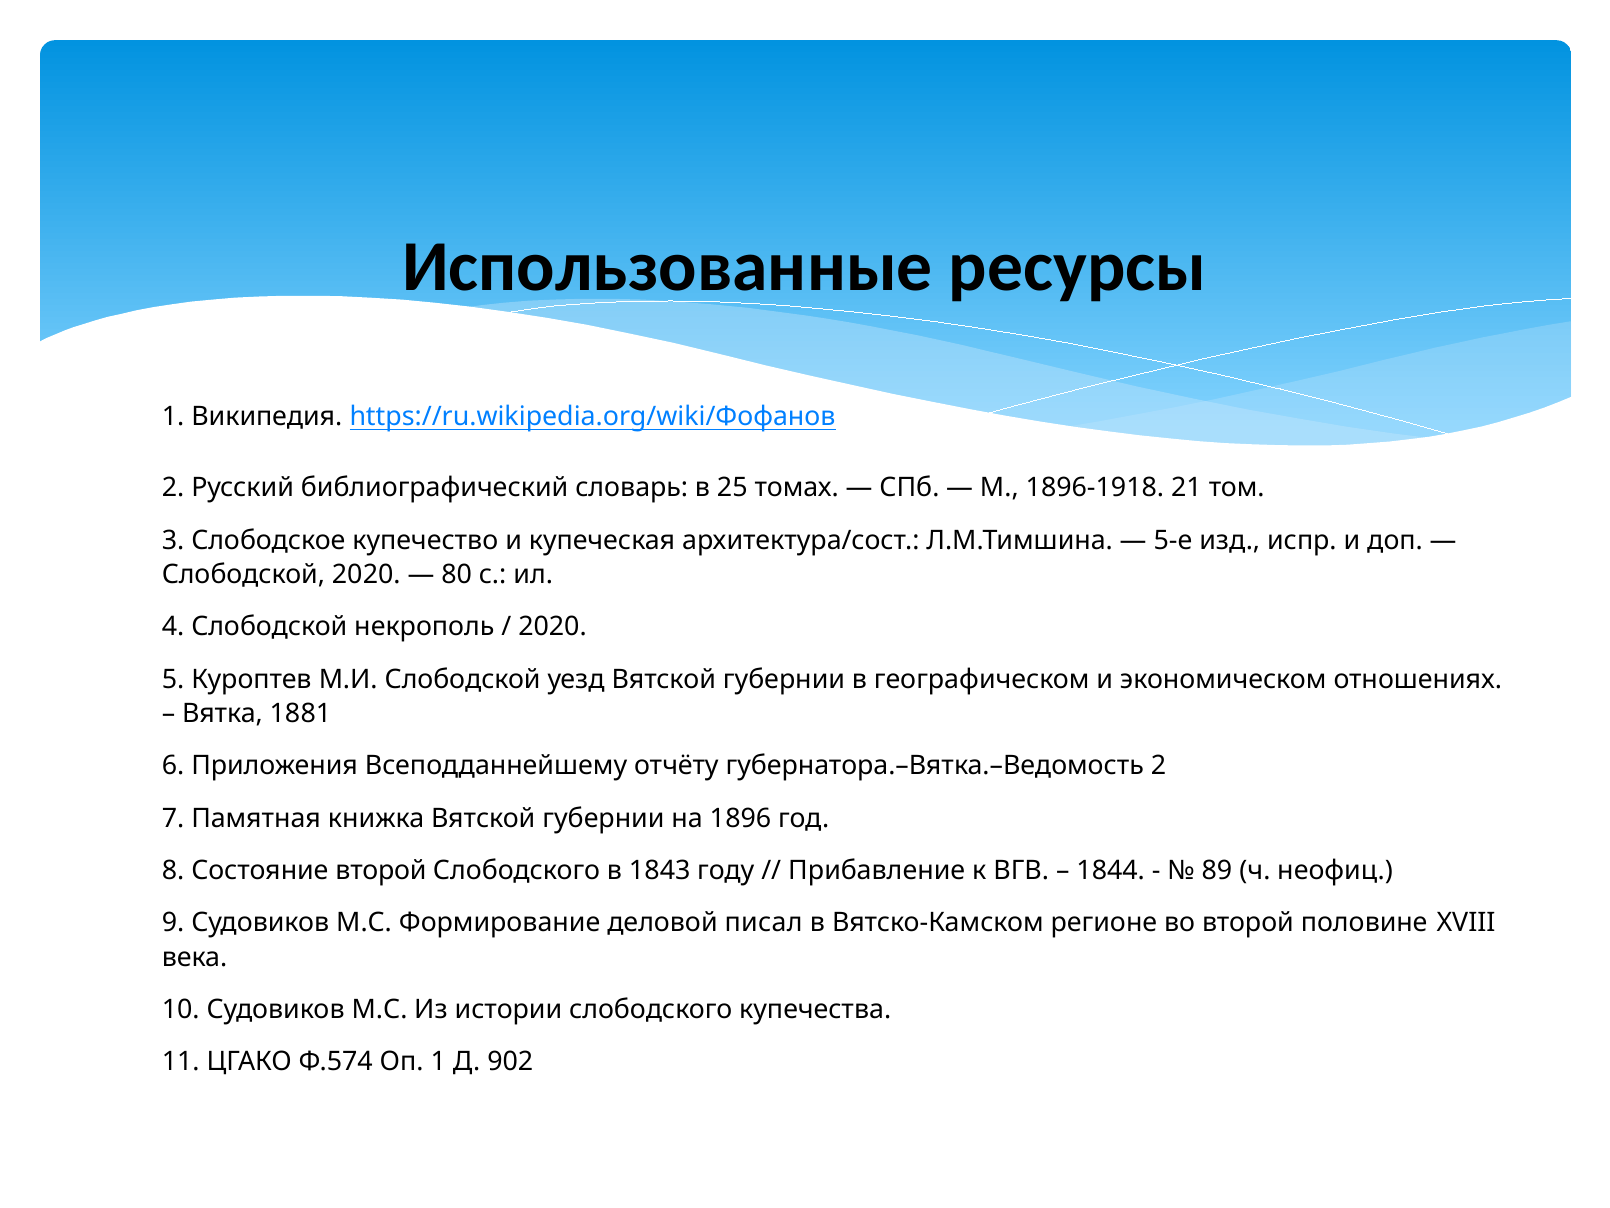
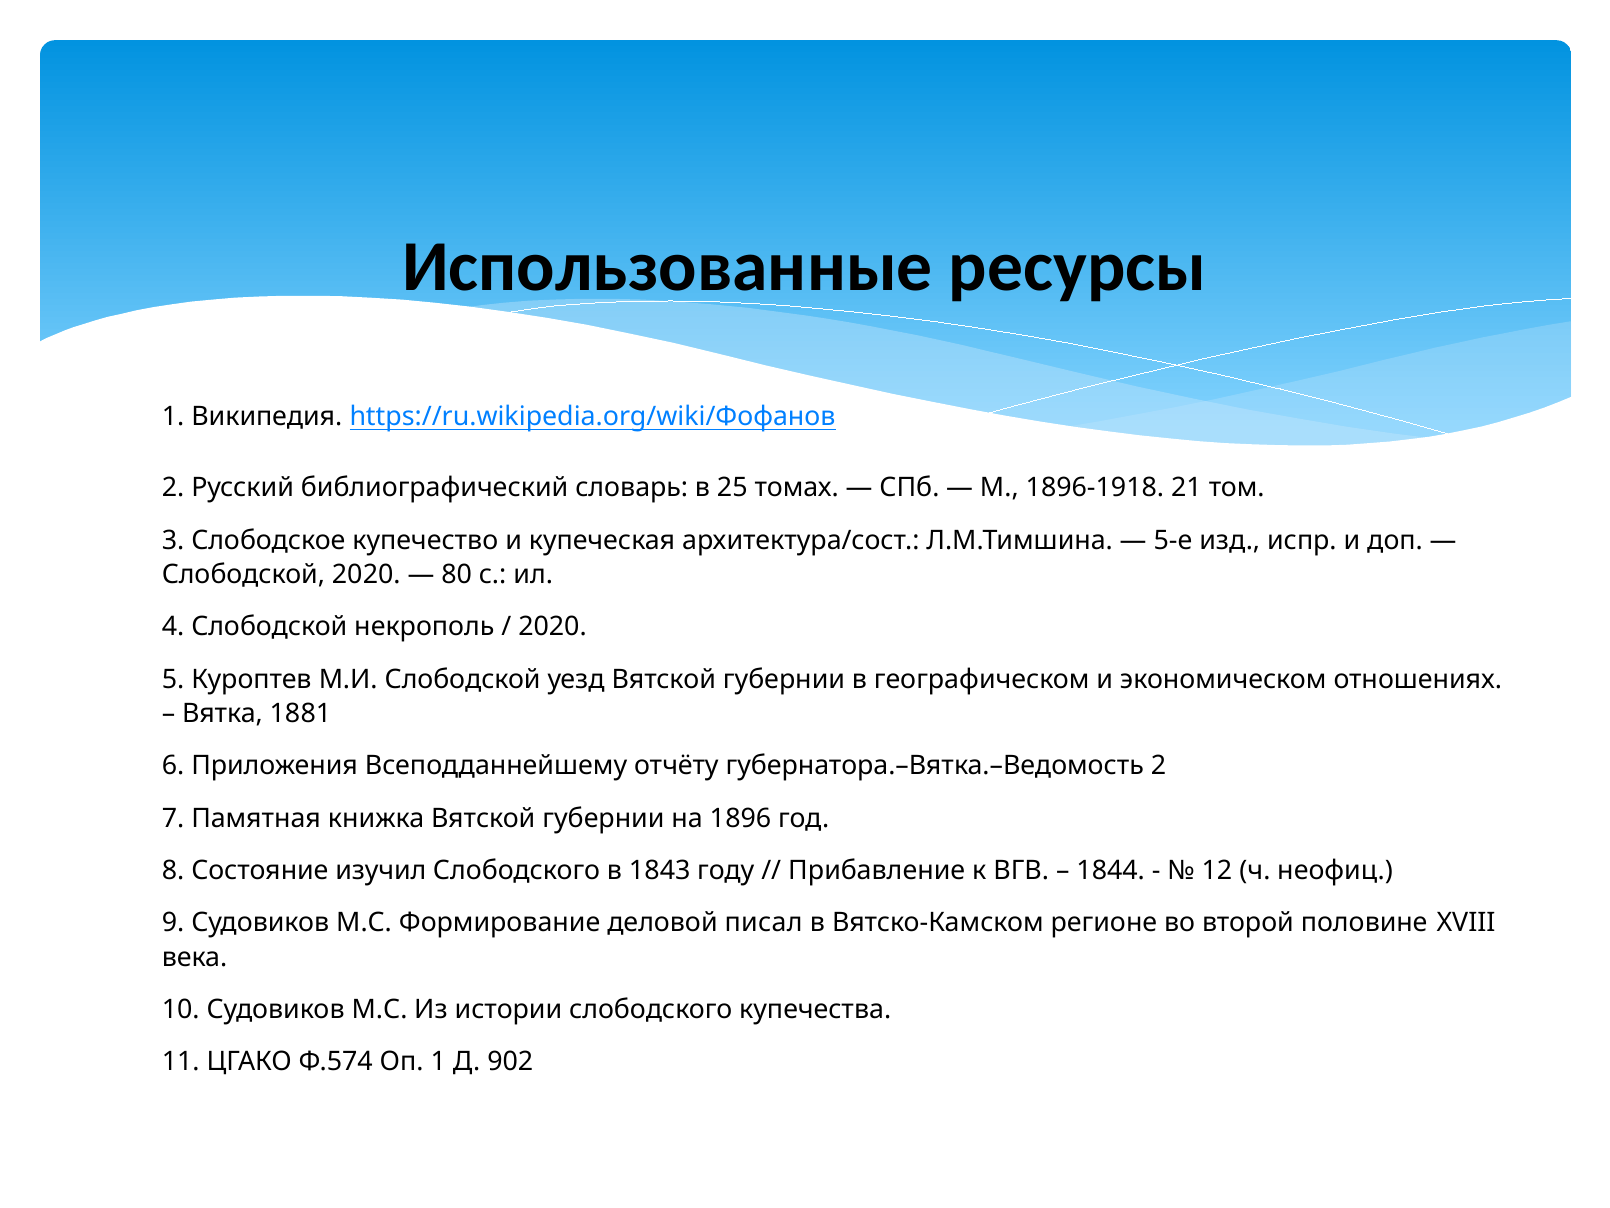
Состояние второй: второй -> изучил (381, 870)
89: 89 -> 12 (1217, 870)
